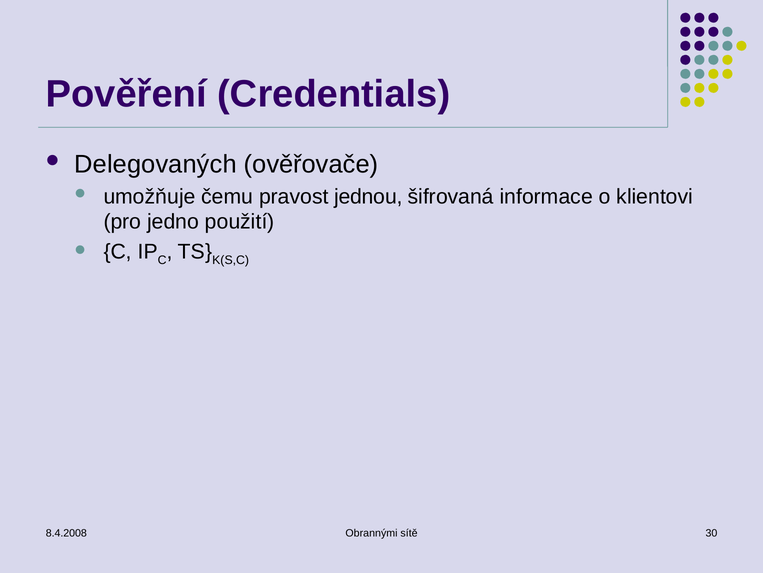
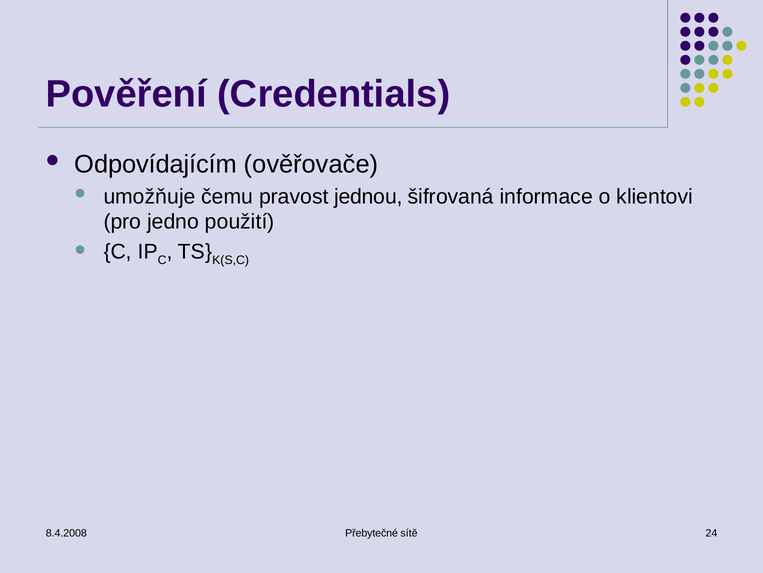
Delegovaných: Delegovaných -> Odpovídajícím (156, 164)
Obrannými: Obrannými -> Přebytečné (372, 532)
30: 30 -> 24 (711, 532)
